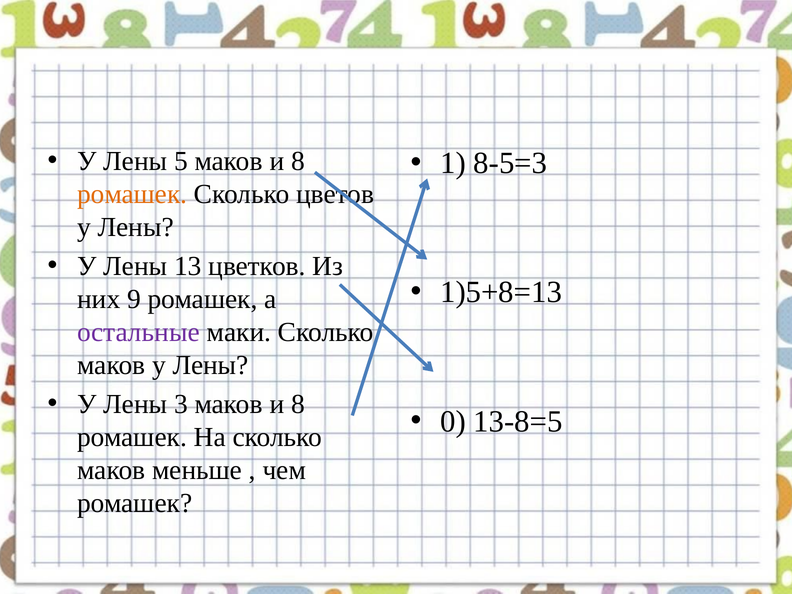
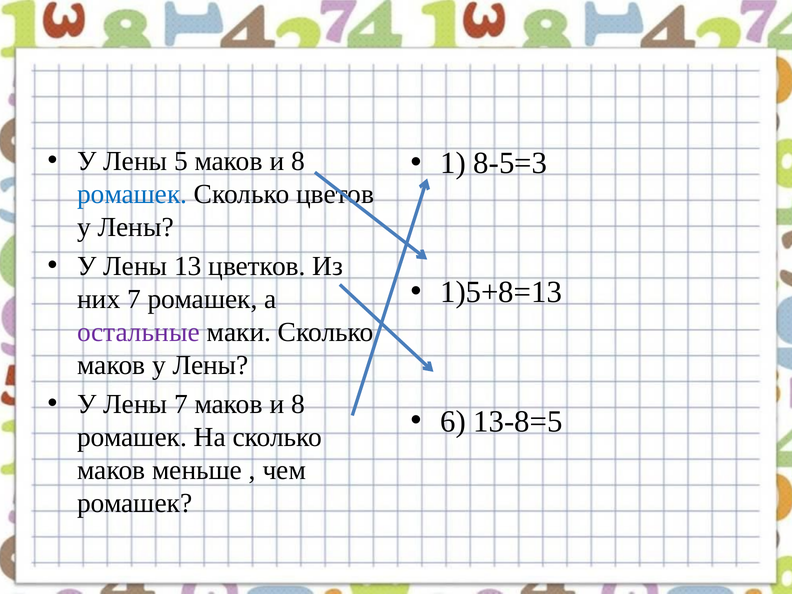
ромашек colour: orange -> blue (132, 194)
них 9: 9 -> 7 (134, 299)
Лены 3: 3 -> 7 (181, 404)
0: 0 -> 6 (453, 422)
